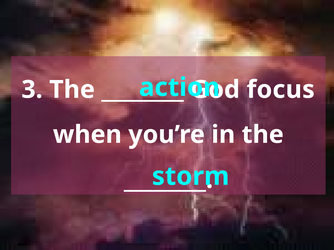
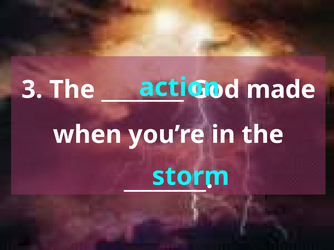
focus: focus -> made (281, 90)
